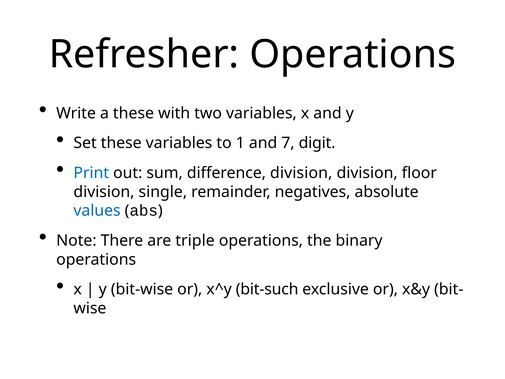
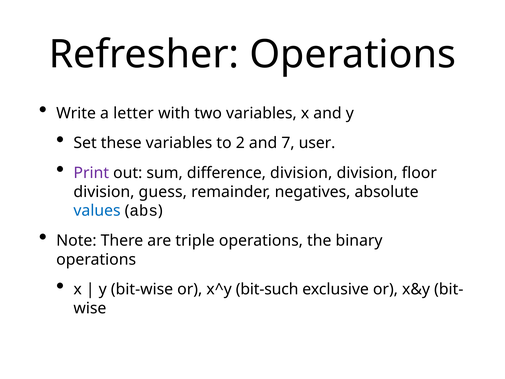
a these: these -> letter (133, 113)
1: 1 -> 2 (240, 143)
digit: digit -> user (317, 143)
Print colour: blue -> purple (91, 173)
single: single -> guess (163, 192)
